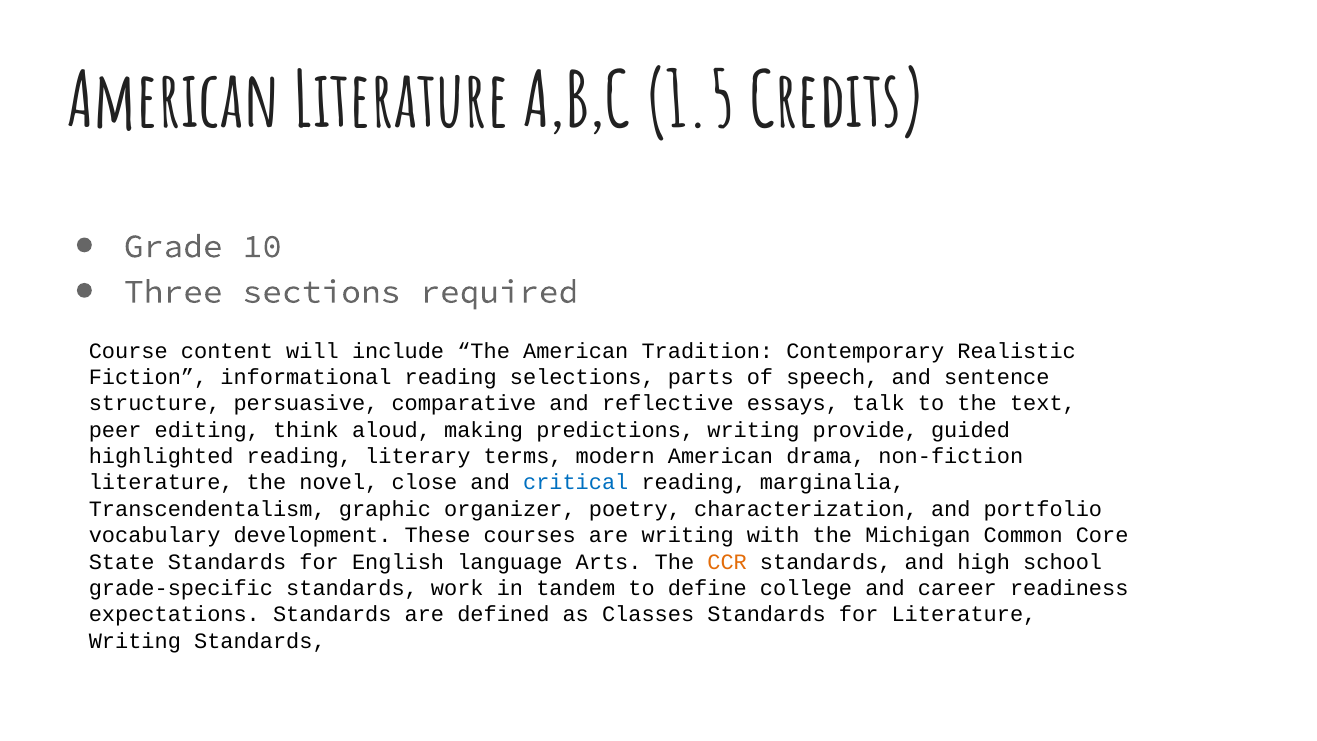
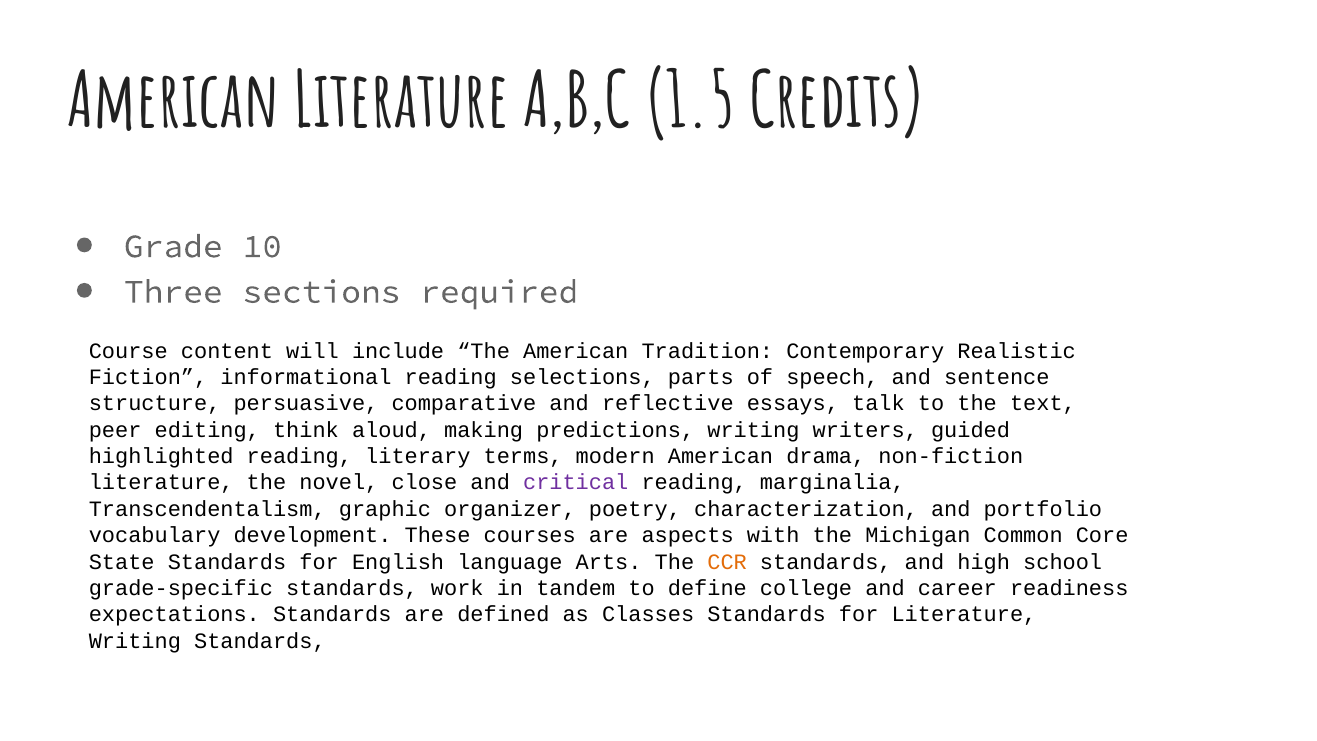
provide: provide -> writers (865, 430)
critical colour: blue -> purple (576, 483)
are writing: writing -> aspects (688, 535)
